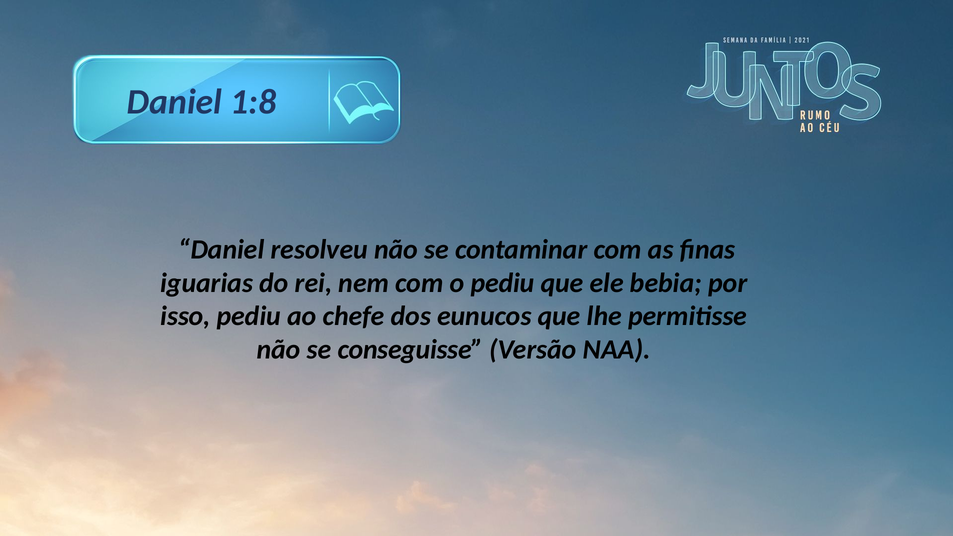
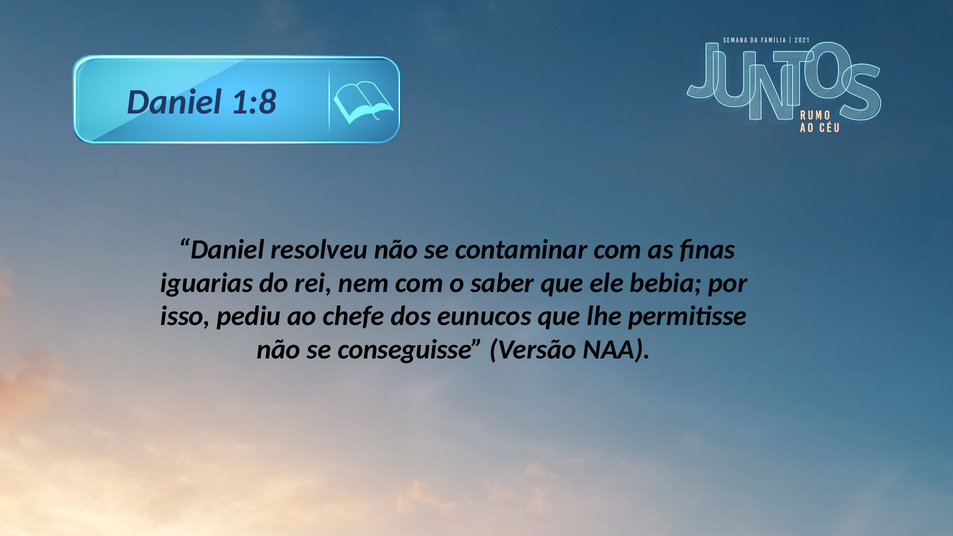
o pediu: pediu -> saber (502, 283)
